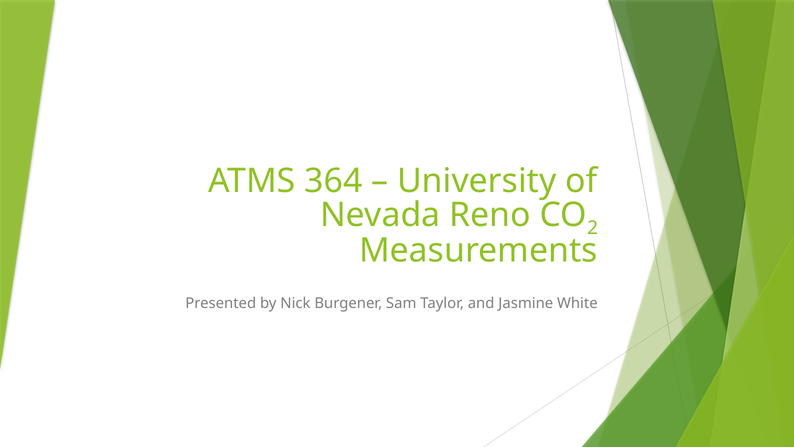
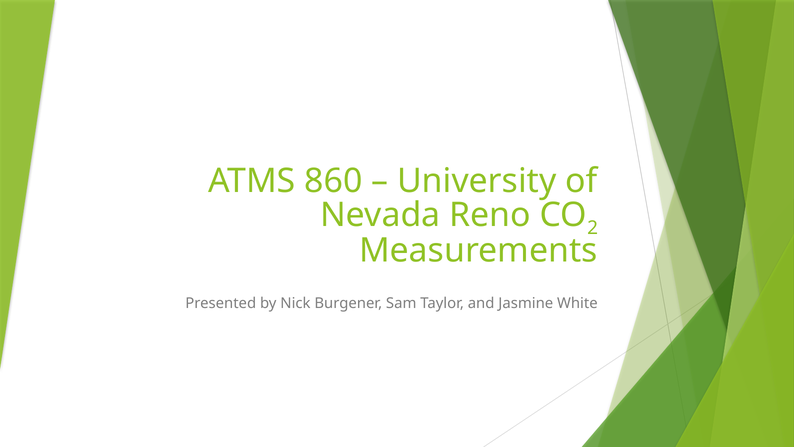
364: 364 -> 860 (333, 181)
